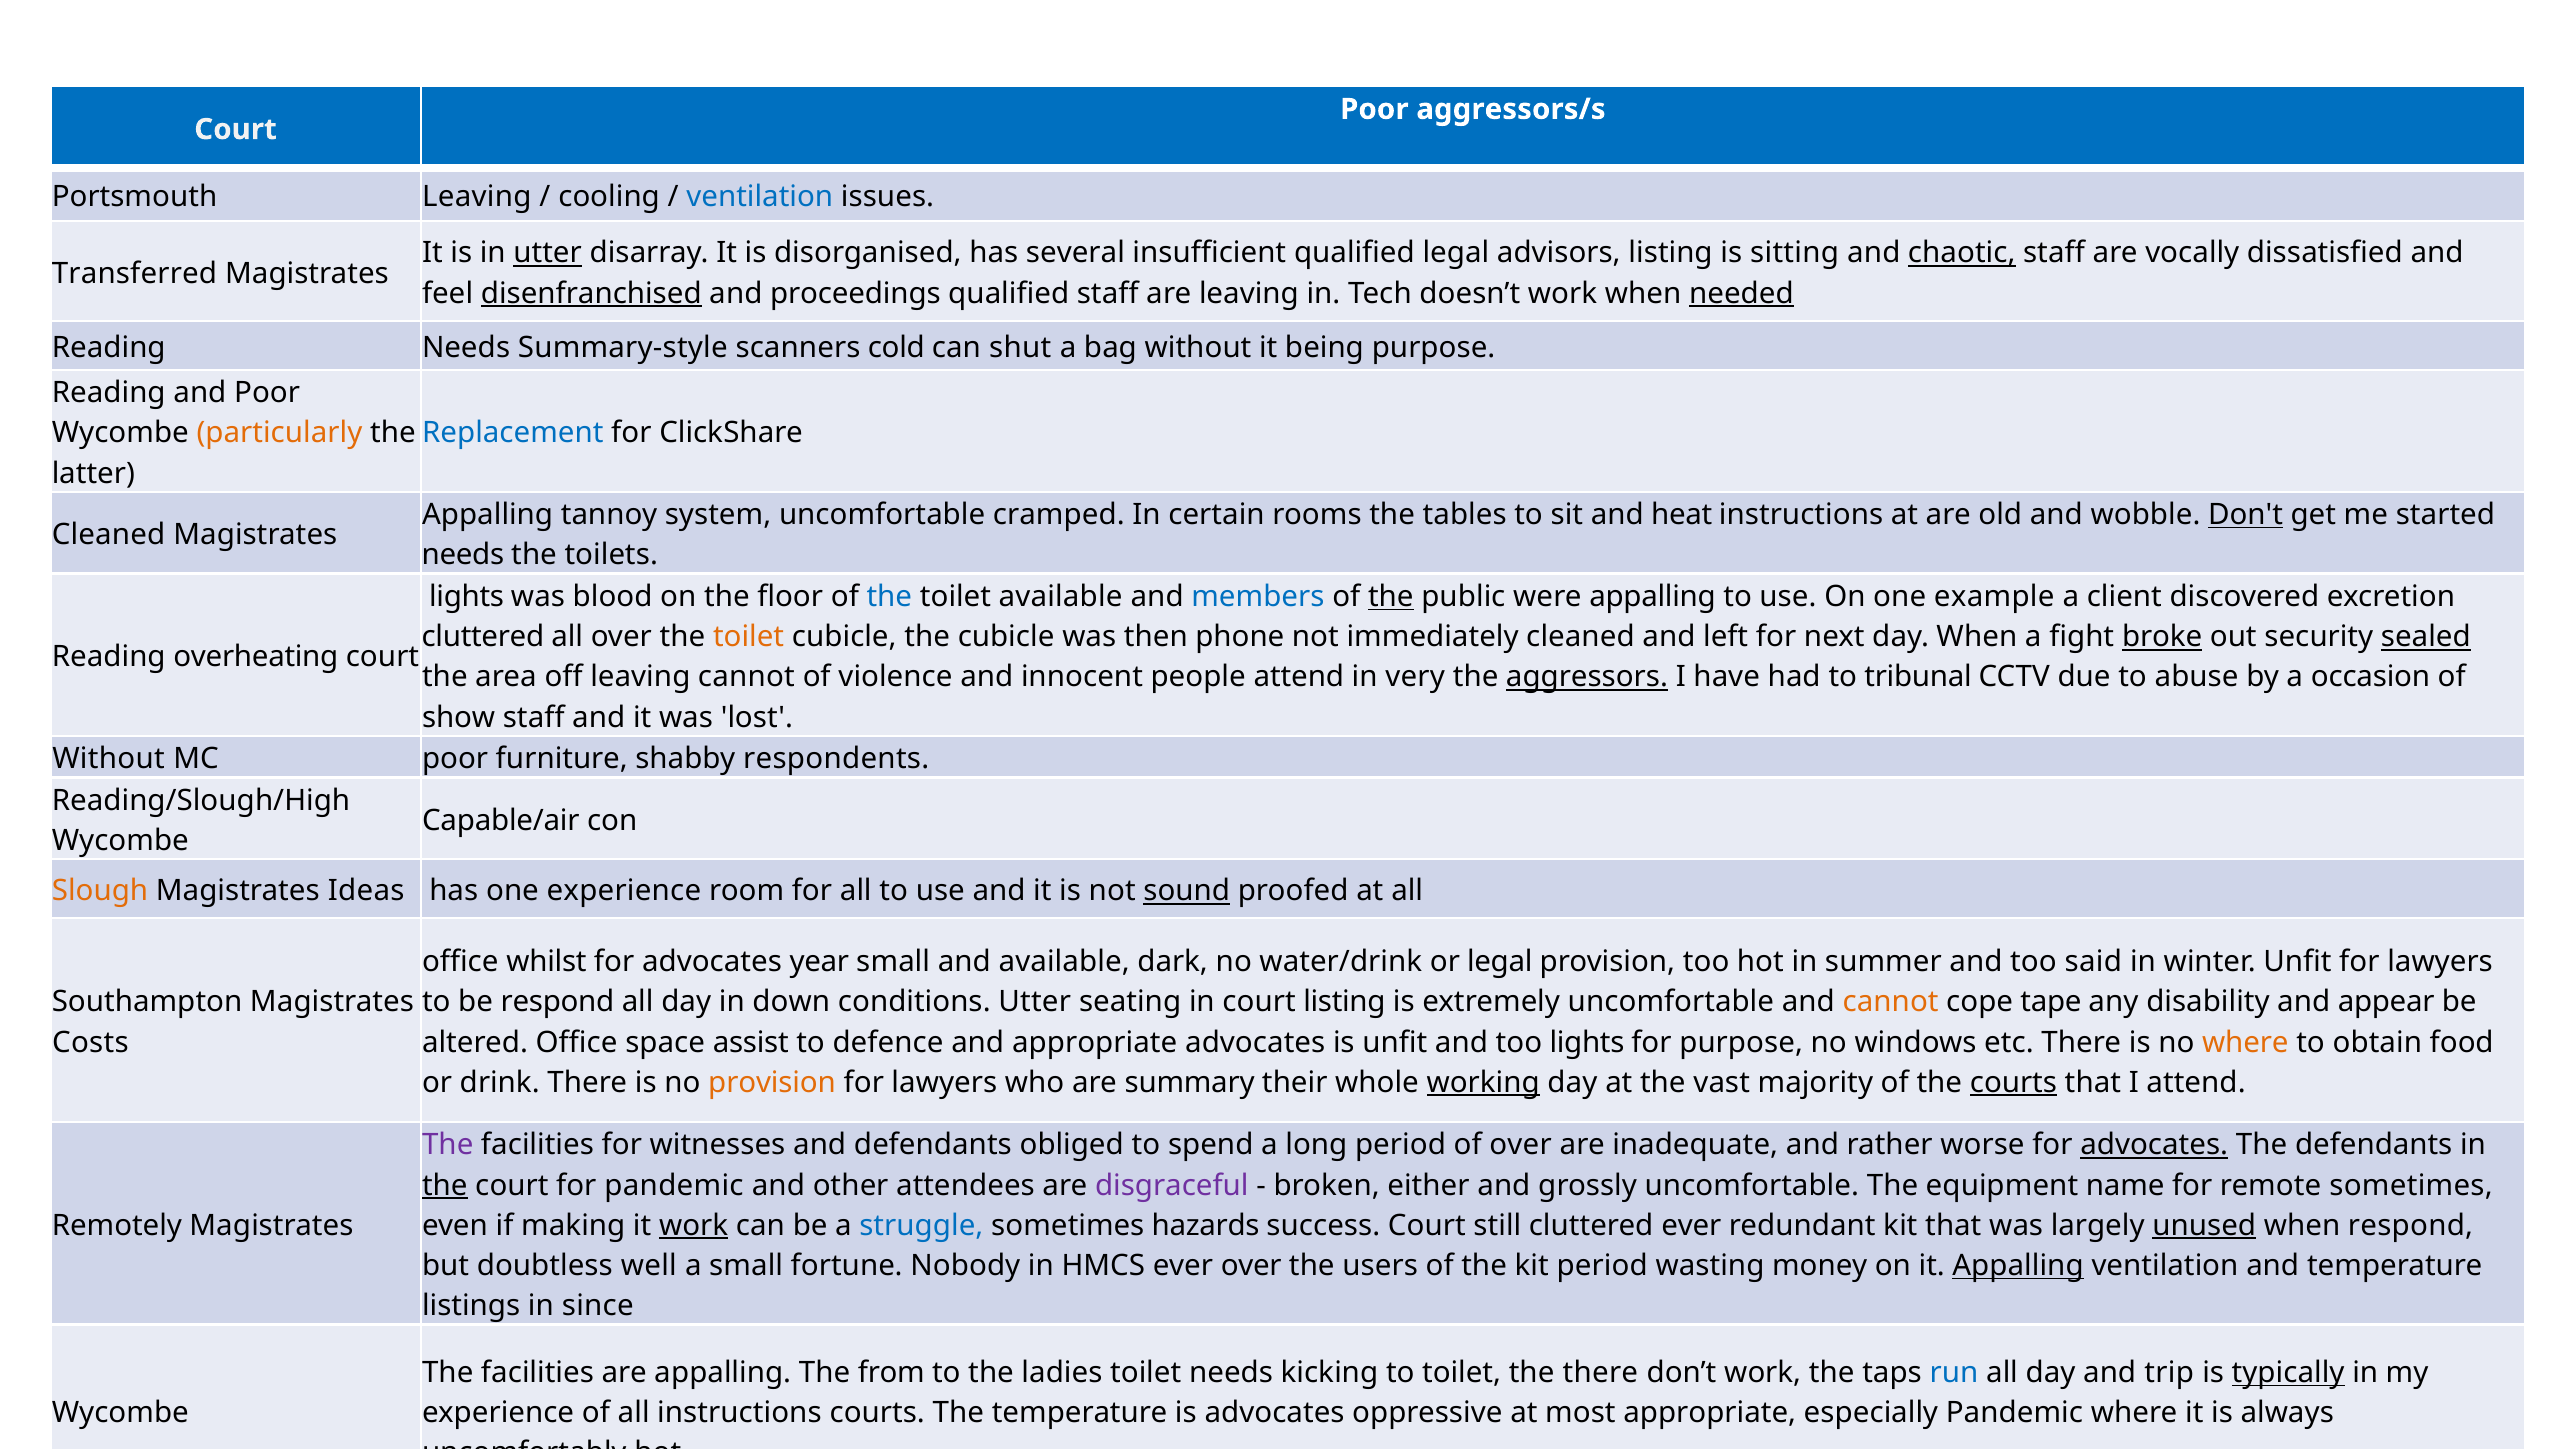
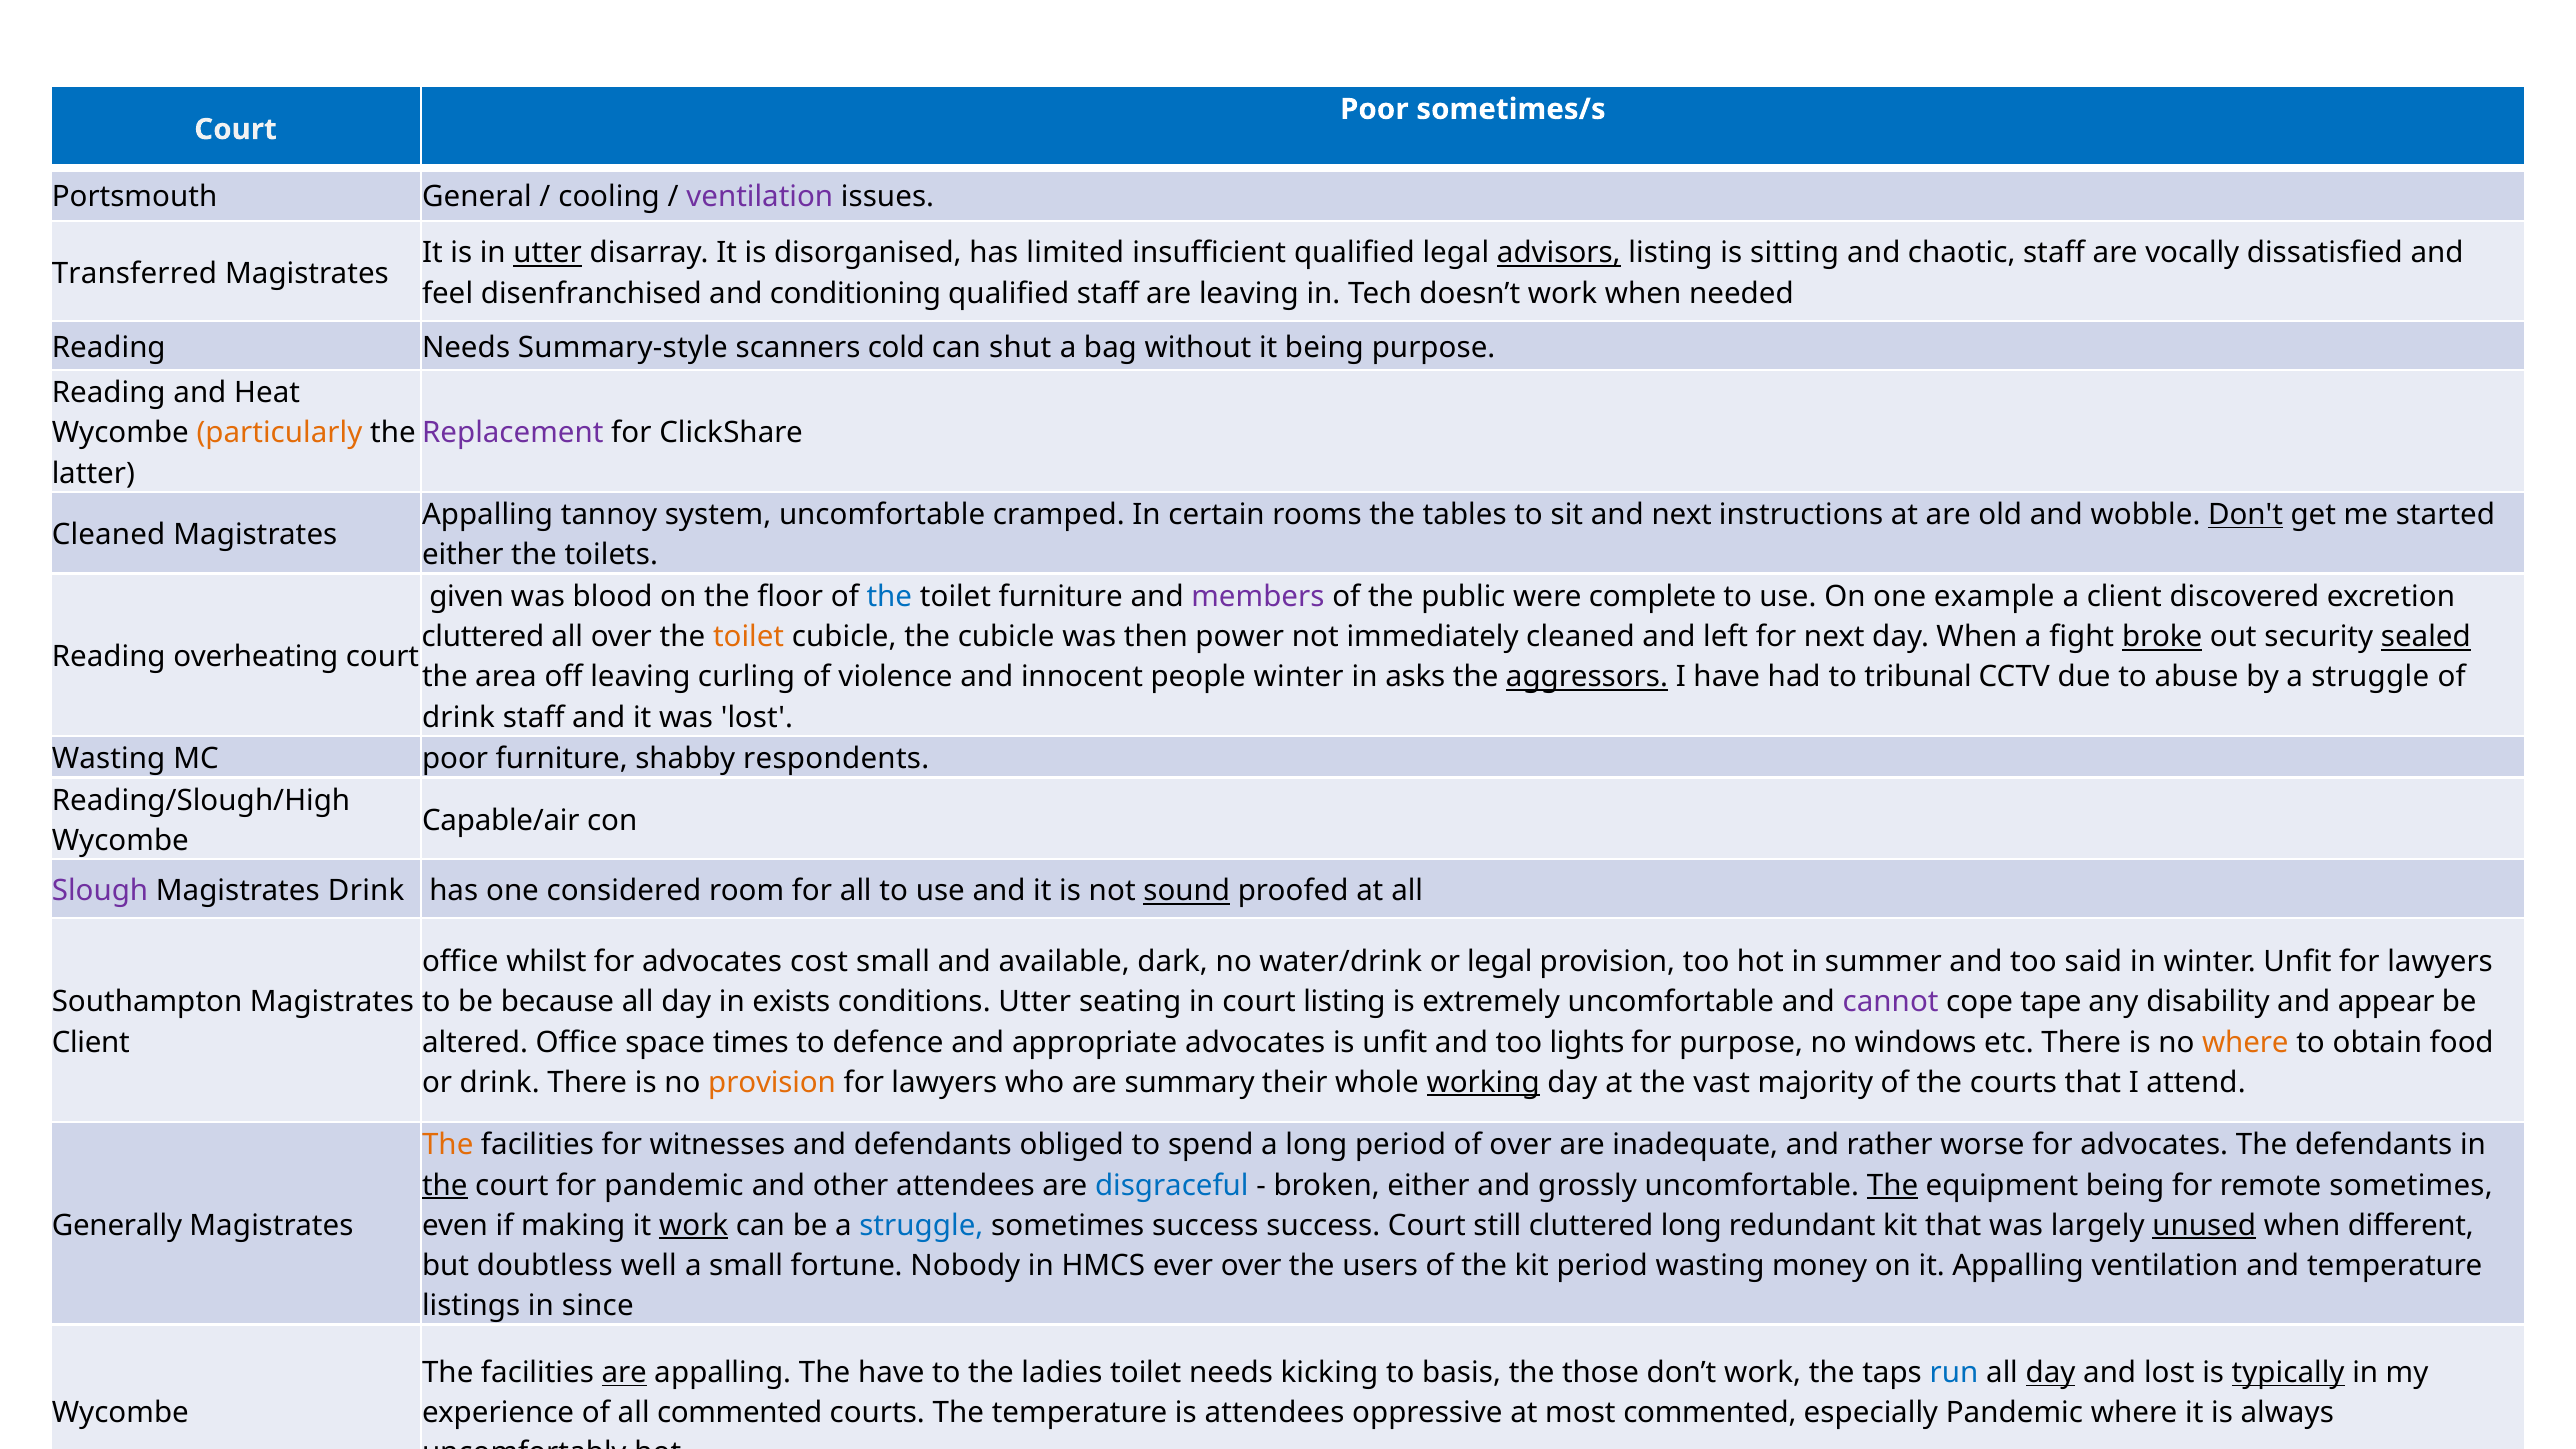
aggressors/s: aggressors/s -> sometimes/s (1511, 109)
Portsmouth Leaving: Leaving -> General (477, 197)
ventilation colour: blue -> purple (760, 197)
several: several -> limited (1075, 253)
advisors underline: none -> present (1559, 253)
chaotic underline: present -> none (1962, 253)
disenfranchised underline: present -> none (591, 293)
proceedings: proceedings -> conditioning (855, 293)
needed underline: present -> none (1741, 293)
and Poor: Poor -> Heat (267, 393)
Replacement colour: blue -> purple (513, 433)
and heat: heat -> next (1682, 515)
needs: needs -> either (463, 555)
lights: lights -> given (467, 597)
toilet available: available -> furniture (1061, 597)
members colour: blue -> purple (1258, 597)
the underline: present -> none (1391, 597)
were appalling: appalling -> complete (1653, 597)
phone: phone -> power (1240, 637)
leaving cannot: cannot -> curling (746, 677)
people attend: attend -> winter (1299, 677)
very: very -> asks (1415, 677)
by a occasion: occasion -> struggle (2370, 677)
show: show -> drink (458, 717)
Without: Without -> Wasting (109, 759)
Slough colour: orange -> purple (100, 891)
Magistrates Ideas: Ideas -> Drink (366, 891)
one experience: experience -> considered (624, 891)
year: year -> cost (819, 962)
be respond: respond -> because (557, 1002)
down: down -> exists (791, 1002)
cannot colour: orange -> purple (1891, 1002)
Costs: Costs -> Client (91, 1042)
assist: assist -> times (751, 1042)
courts underline: present -> none (2013, 1083)
The colour: purple -> orange (448, 1145)
advocates underline: present -> none (2154, 1145)
disgraceful colour: purple -> blue (1172, 1185)
The underline: none -> present (1893, 1185)
equipment name: name -> being (2125, 1185)
Remotely: Remotely -> Generally (117, 1226)
sometimes hazards: hazards -> success (1205, 1226)
cluttered ever: ever -> long (1691, 1226)
when respond: respond -> different (2411, 1226)
Appalling underline: present -> none (2018, 1266)
are underline: none -> present (624, 1373)
The from: from -> have (891, 1373)
to toilet: toilet -> basis (1462, 1373)
the there: there -> those (1601, 1373)
day underline: none -> present (2051, 1373)
and trip: trip -> lost (2169, 1373)
all instructions: instructions -> commented (740, 1413)
is advocates: advocates -> attendees (1274, 1413)
most appropriate: appropriate -> commented (1710, 1413)
